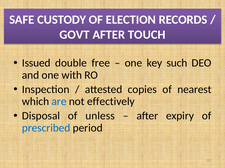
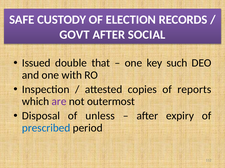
TOUCH: TOUCH -> SOCIAL (147, 35)
free: free -> that (101, 63)
nearest: nearest -> reports (194, 90)
are colour: blue -> purple (59, 102)
effectively: effectively -> outermost (111, 102)
